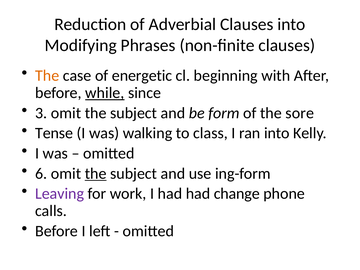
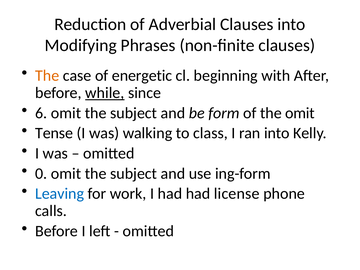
3: 3 -> 6 (41, 113)
the sore: sore -> omit (300, 113)
6: 6 -> 0 (41, 173)
the underline: present -> none (96, 173)
Leaving colour: purple -> blue (60, 194)
change: change -> license (237, 194)
